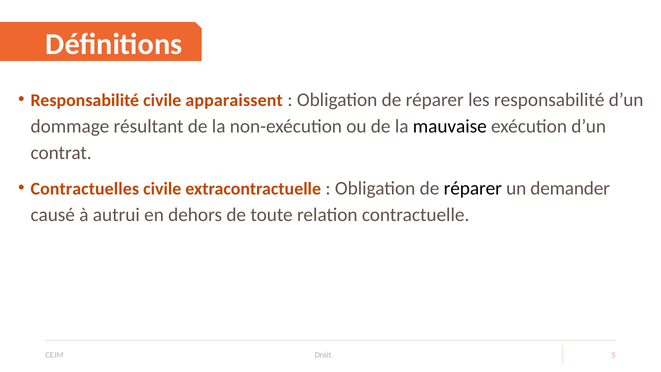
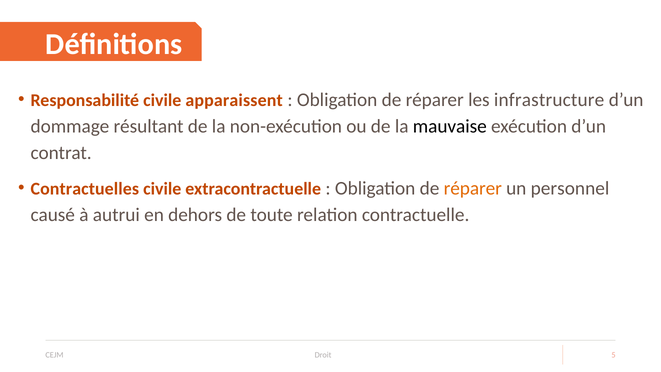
les responsabilité: responsabilité -> infrastructure (549, 100)
réparer colour: black -> orange (473, 188)
demander: demander -> personnel (570, 188)
